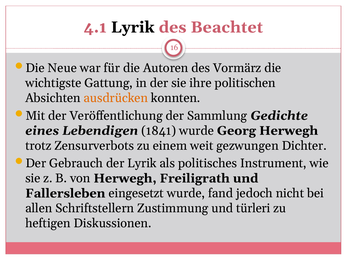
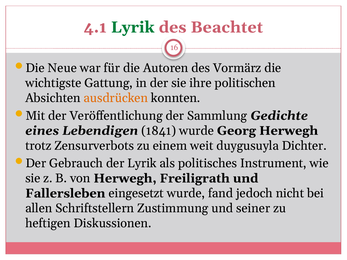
Lyrik colour: black -> green (133, 27)
gezwungen: gezwungen -> duygusuyla (248, 146)
türleri: türleri -> seiner (253, 209)
